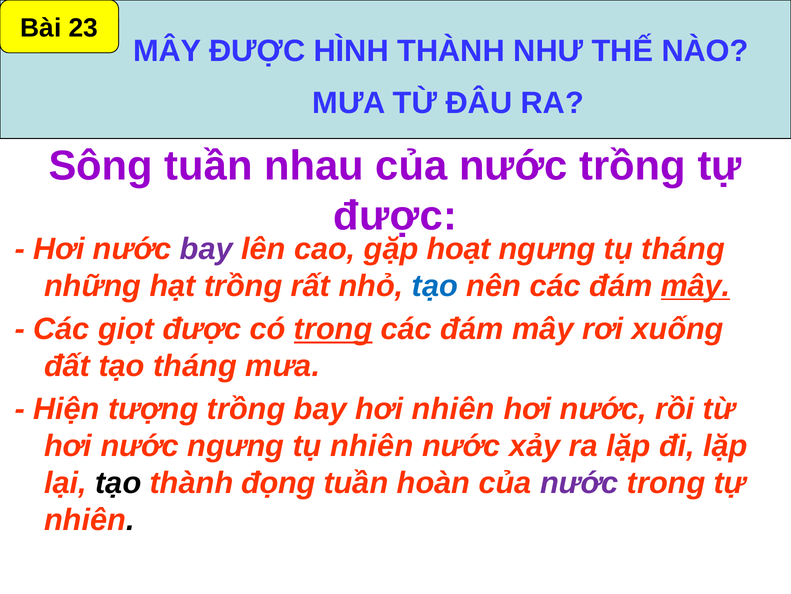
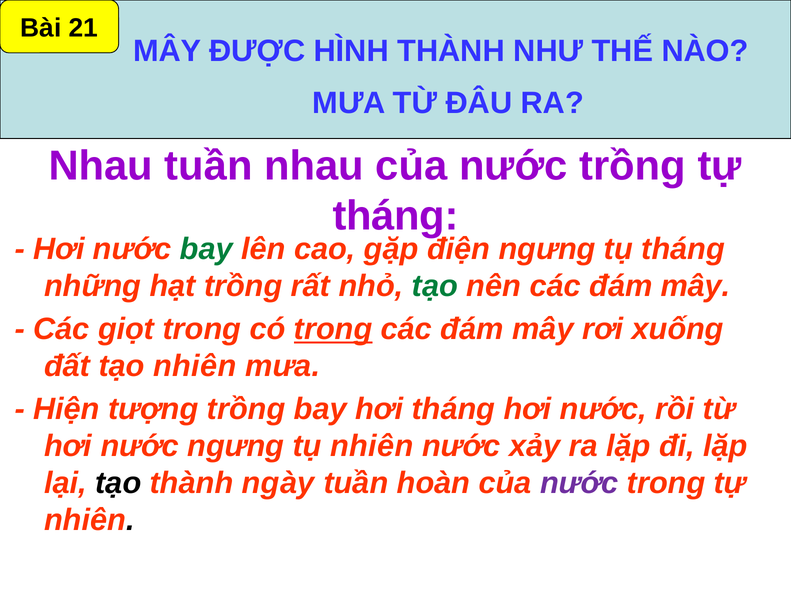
23: 23 -> 21 (83, 28)
Sông: Sông -> Nhau (101, 166)
được: được -> tháng (396, 216)
bay colour: purple -> green (206, 249)
hoạt: hoạt -> điện (459, 249)
tạo colour: blue -> green (435, 286)
mây underline: present -> none (695, 286)
giọt được: được -> trong (202, 329)
tạo tháng: tháng -> nhiên (195, 366)
hơi nhiên: nhiên -> tháng (453, 409)
đọng: đọng -> ngày (278, 483)
